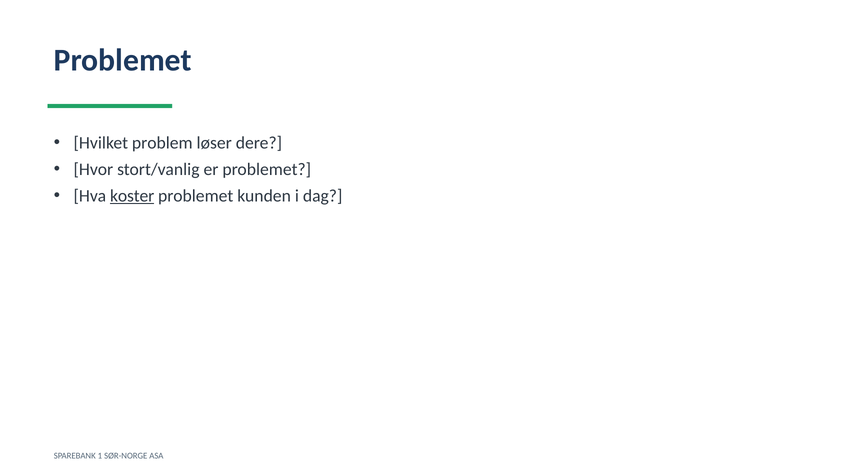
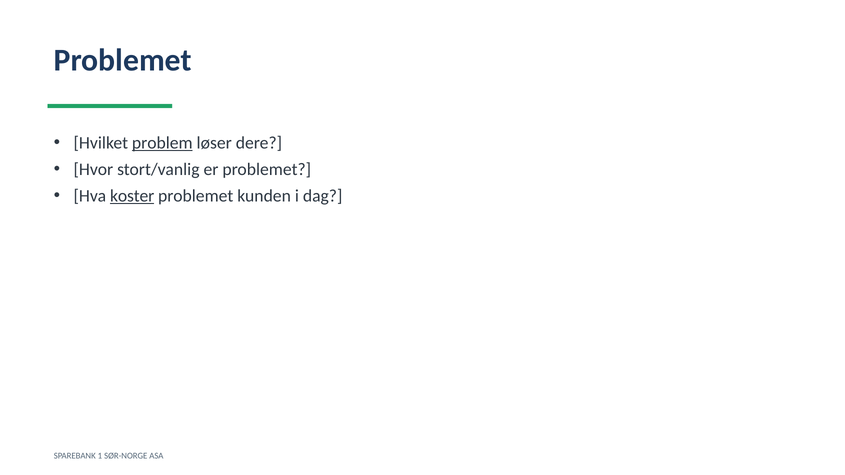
problem underline: none -> present (162, 143)
